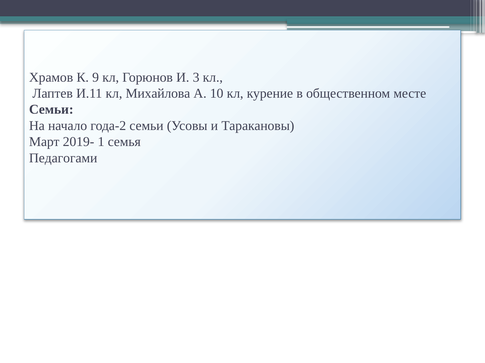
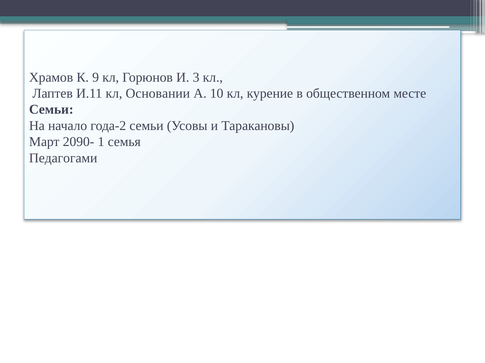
Михайлова: Михайлова -> Основании (158, 94)
2019-: 2019- -> 2090- (79, 142)
